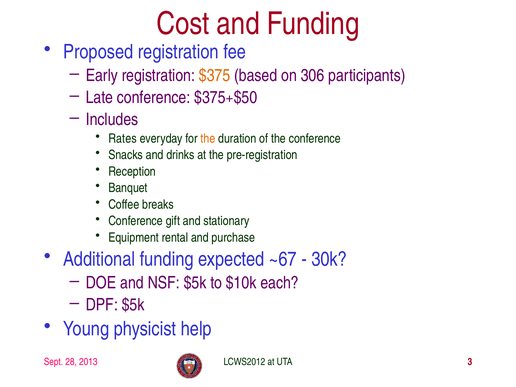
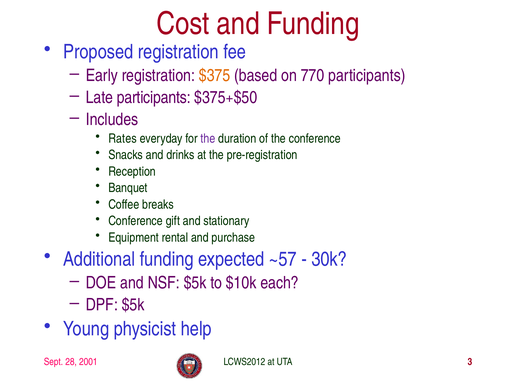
306: 306 -> 770 (313, 76)
Late conference: conference -> participants (154, 98)
the colour: orange -> purple (208, 138)
~67: ~67 -> ~57 (283, 259)
2013: 2013 -> 2001 (88, 362)
